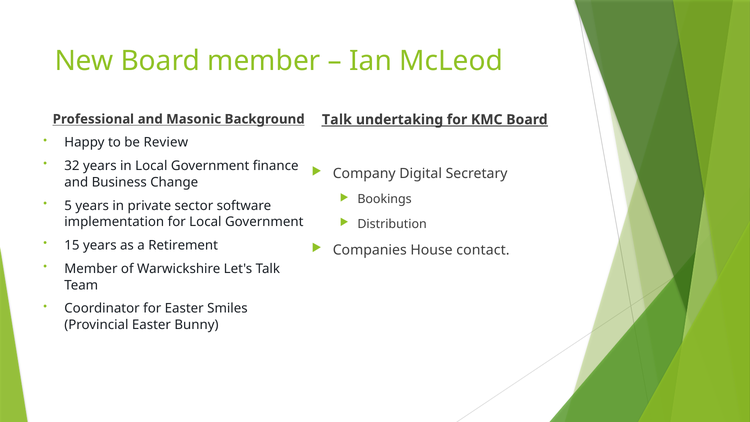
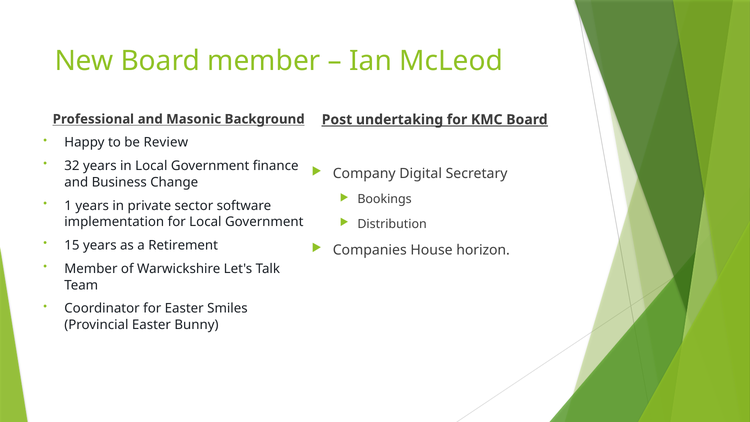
Talk: Talk -> Post (337, 120)
5: 5 -> 1 (68, 206)
contact: contact -> horizon (483, 250)
